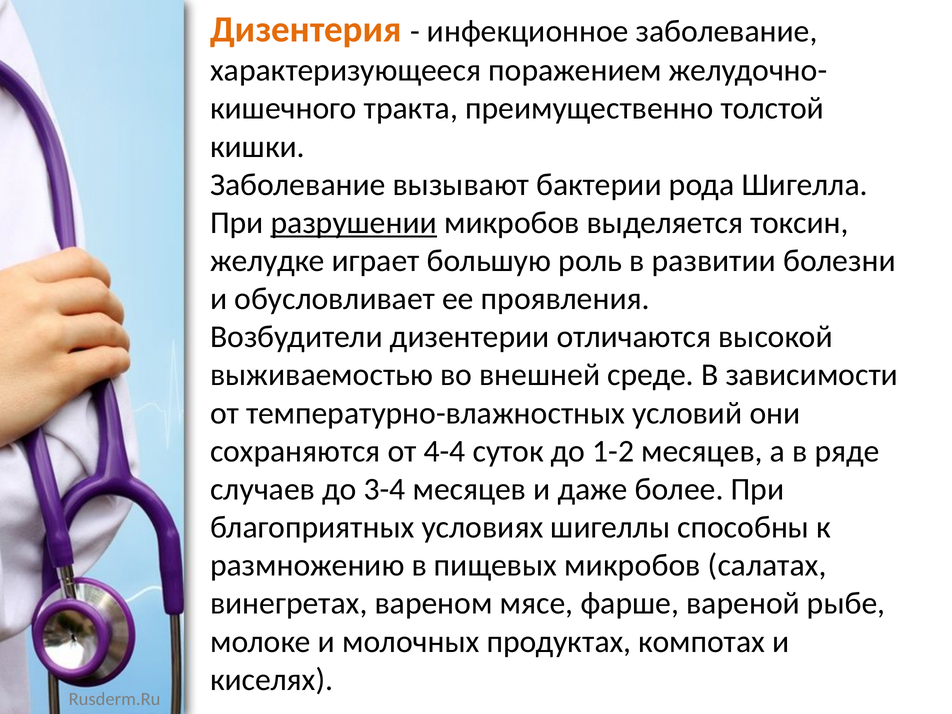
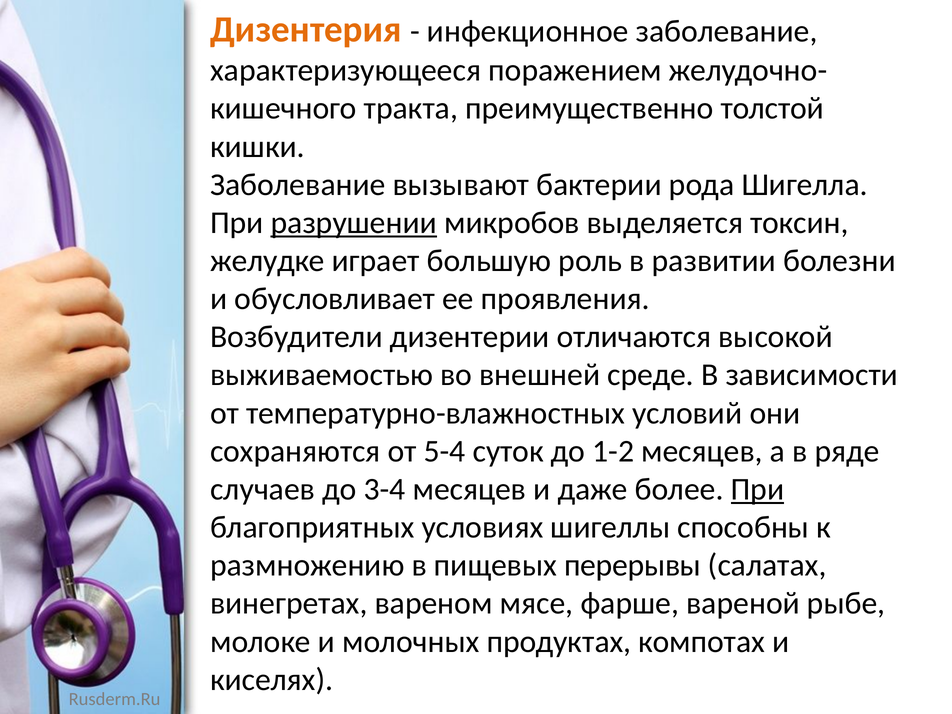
4-4: 4-4 -> 5-4 (445, 451)
При underline: none -> present (758, 489)
пищевых микробов: микробов -> перерывы (633, 565)
